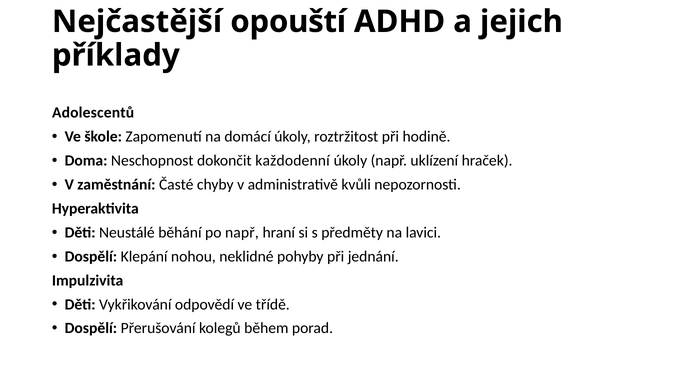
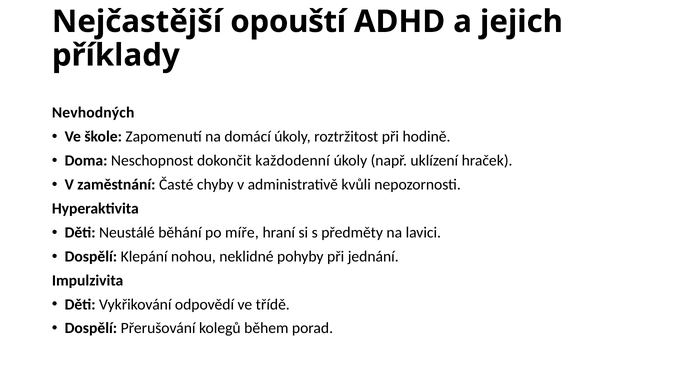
Adolescentů: Adolescentů -> Nevhodných (93, 113)
po např: např -> míře (242, 233)
